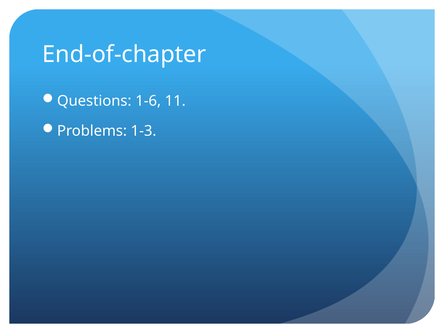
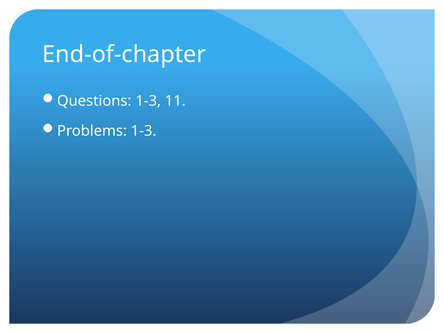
Questions 1-6: 1-6 -> 1-3 (148, 101)
